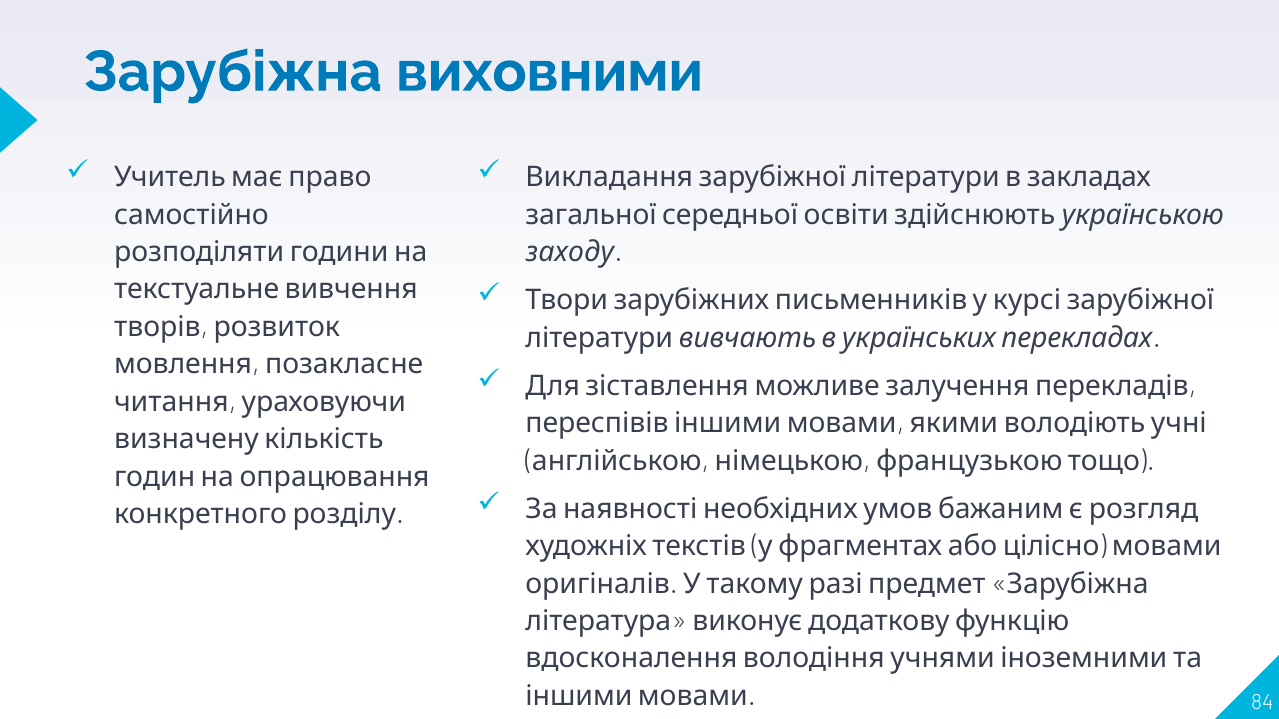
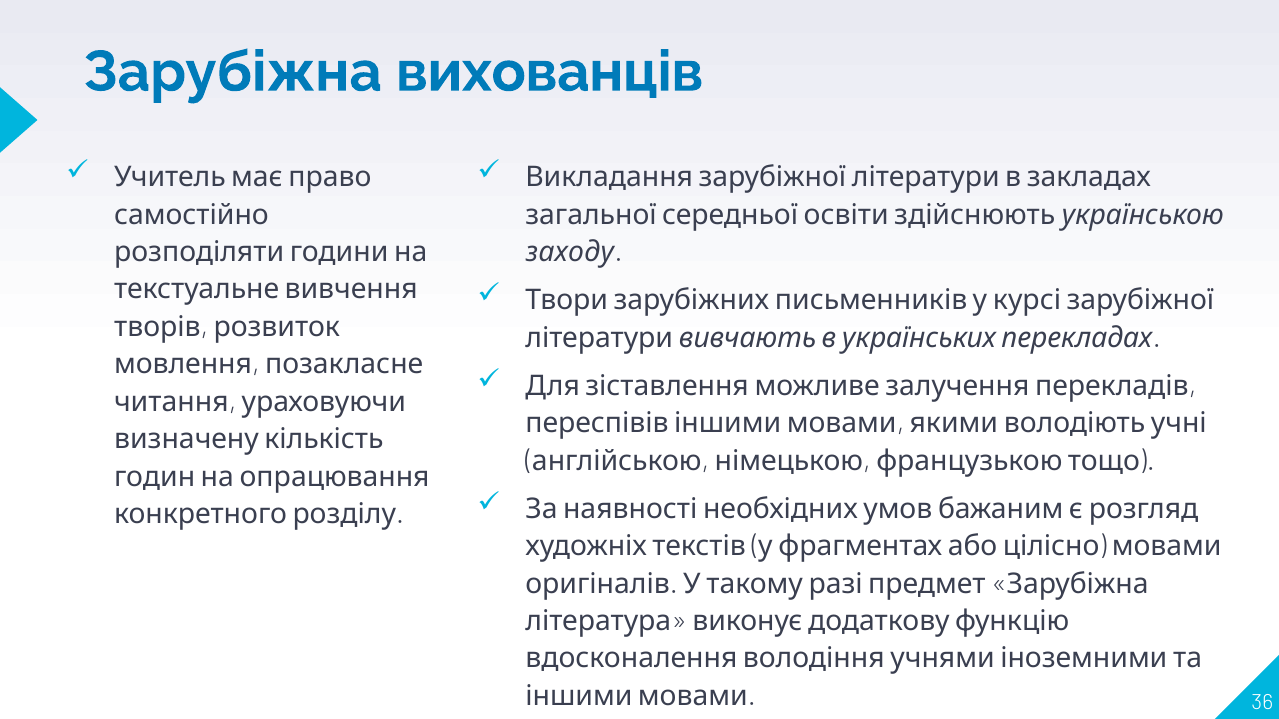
виховними: виховними -> вихованців (550, 72)
84: 84 -> 36 (1262, 703)
